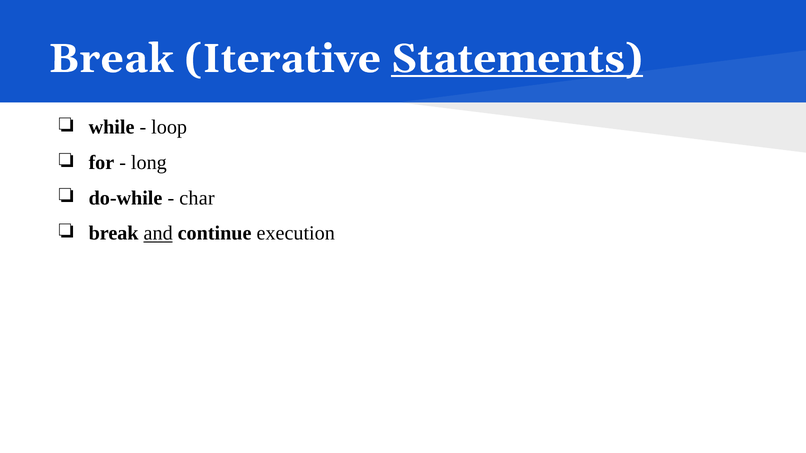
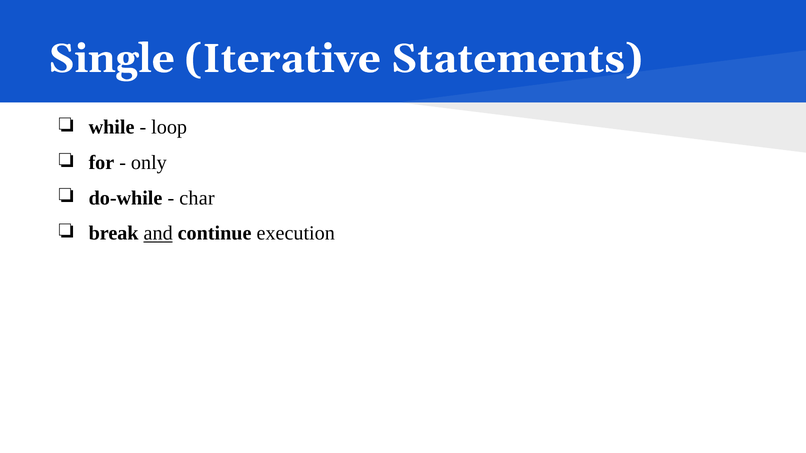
Break: Break -> Single (112, 59)
Statements underline: present -> none (517, 59)
long: long -> only (149, 163)
